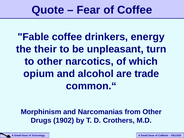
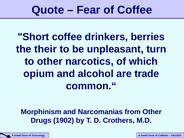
Fable: Fable -> Short (33, 37)
energy: energy -> berries (148, 37)
